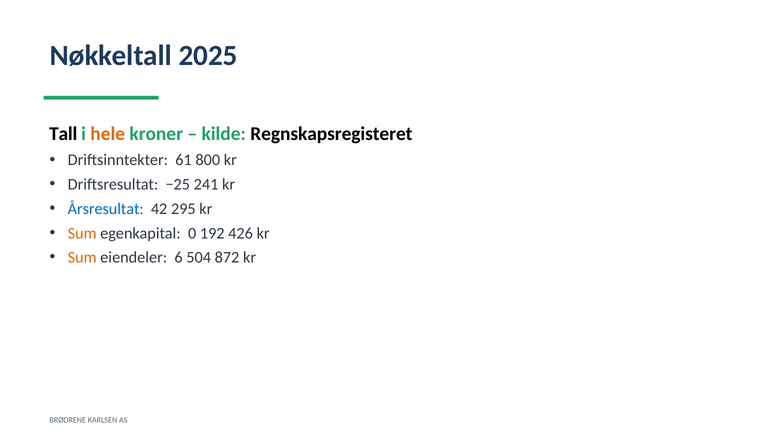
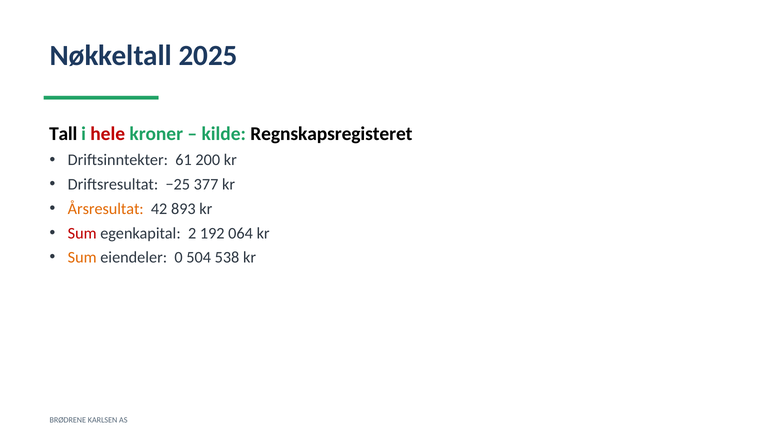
hele colour: orange -> red (108, 134)
800: 800 -> 200 (208, 160)
241: 241 -> 377 (206, 184)
Årsresultat colour: blue -> orange (106, 209)
295: 295 -> 893 (183, 209)
Sum colour: orange -> red (82, 233)
0: 0 -> 2 (192, 233)
426: 426 -> 064 (241, 233)
6: 6 -> 0 (179, 257)
872: 872 -> 538 (227, 257)
